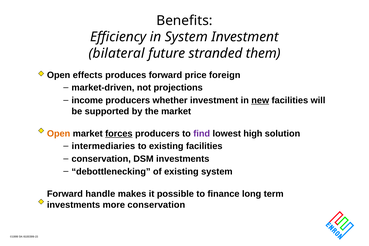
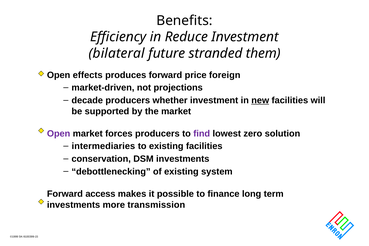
in System: System -> Reduce (186, 37)
income: income -> decade (87, 100)
Open colour: orange -> purple (59, 134)
forces underline: present -> none (119, 134)
high: high -> zero (253, 134)
handle: handle -> access (100, 194)
more conservation: conservation -> transmission (156, 205)
